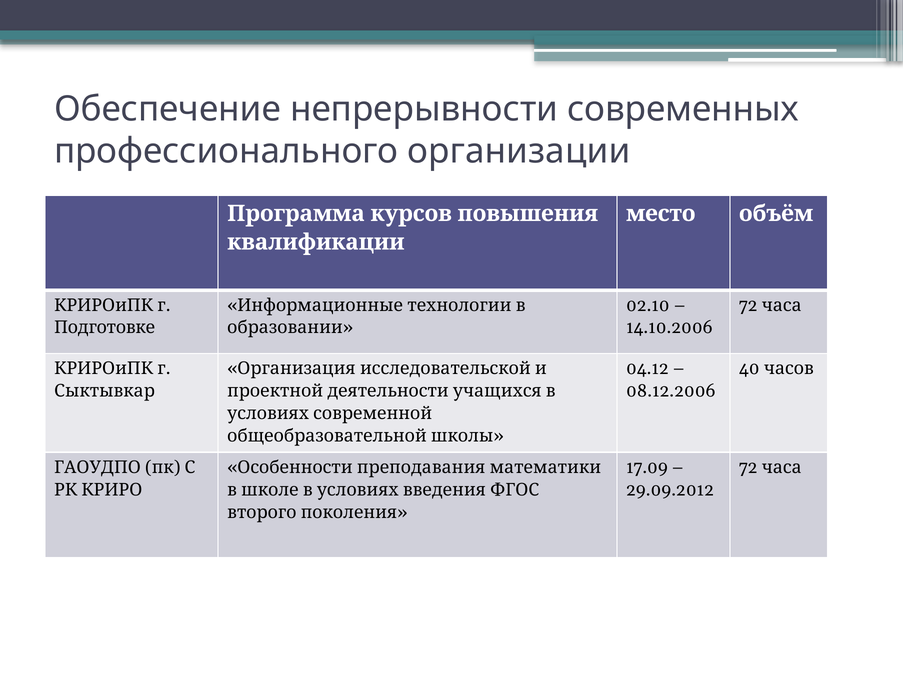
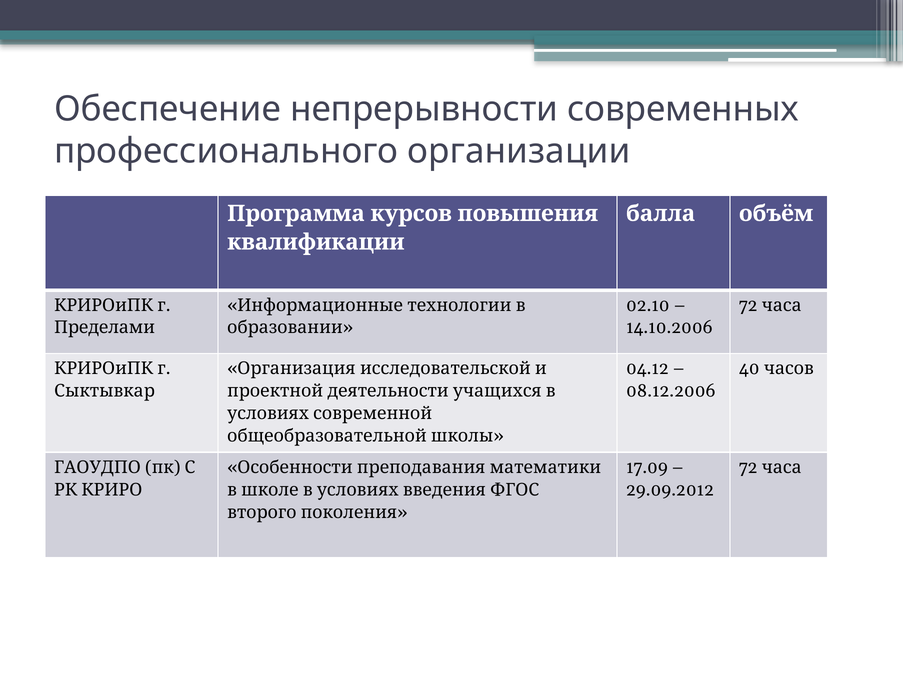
место: место -> балла (661, 214)
Подготовке: Подготовке -> Пределами (105, 328)
